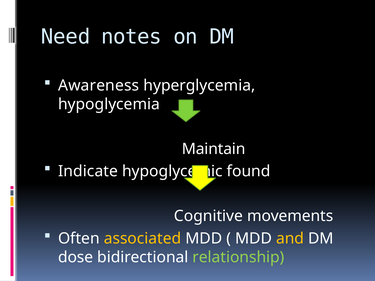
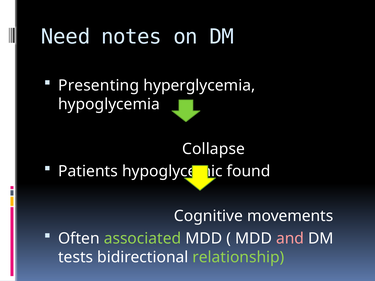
Awareness: Awareness -> Presenting (99, 85)
Maintain: Maintain -> Collapse (214, 149)
Indicate: Indicate -> Patients (88, 171)
associated colour: yellow -> light green (143, 239)
and colour: yellow -> pink (290, 239)
dose: dose -> tests (76, 257)
